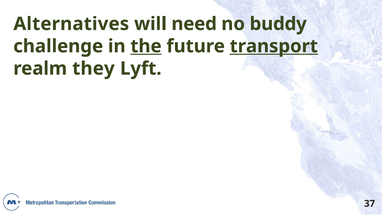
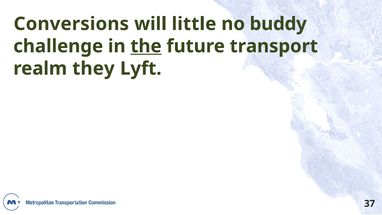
Alternatives: Alternatives -> Conversions (71, 24)
need: need -> little (194, 24)
transport underline: present -> none (274, 46)
